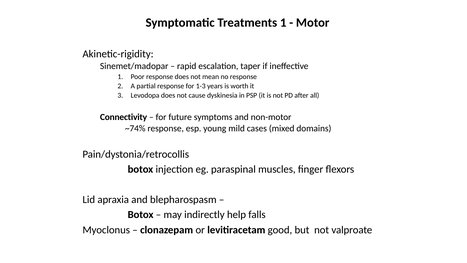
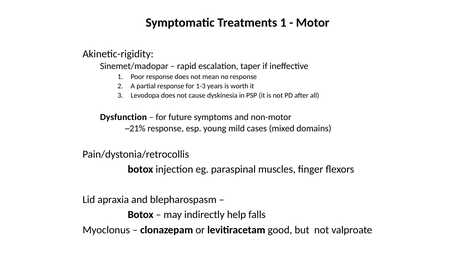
Connectivity: Connectivity -> Dysfunction (123, 117)
~74%: ~74% -> ~21% (135, 128)
